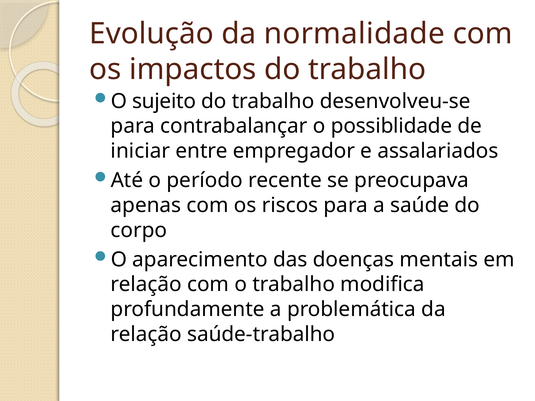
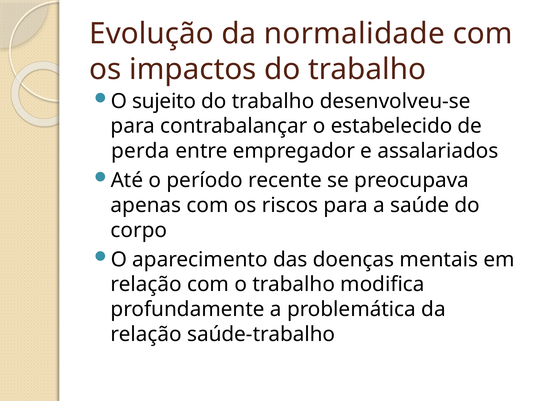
possiblidade: possiblidade -> estabelecido (392, 126)
iniciar: iniciar -> perda (140, 151)
